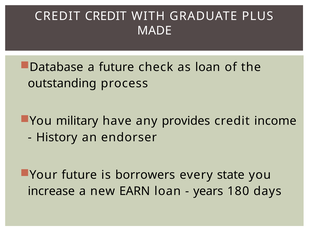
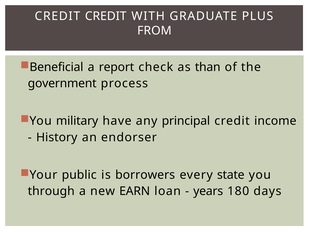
MADE: MADE -> FROM (154, 31)
Database: Database -> Beneficial (56, 67)
a future: future -> report (117, 67)
as loan: loan -> than (208, 67)
outstanding: outstanding -> government (62, 83)
provides: provides -> principal (186, 121)
Your future: future -> public (79, 175)
increase: increase -> through (51, 191)
